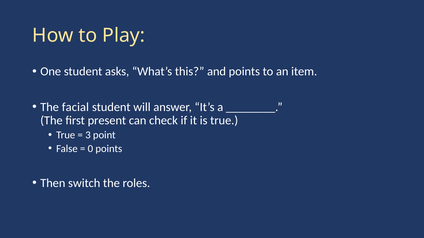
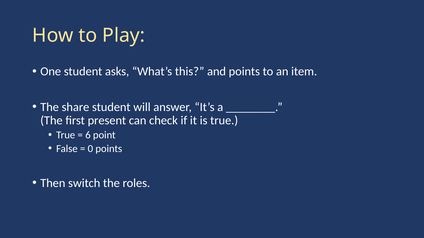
facial: facial -> share (75, 107)
3: 3 -> 6 (88, 135)
